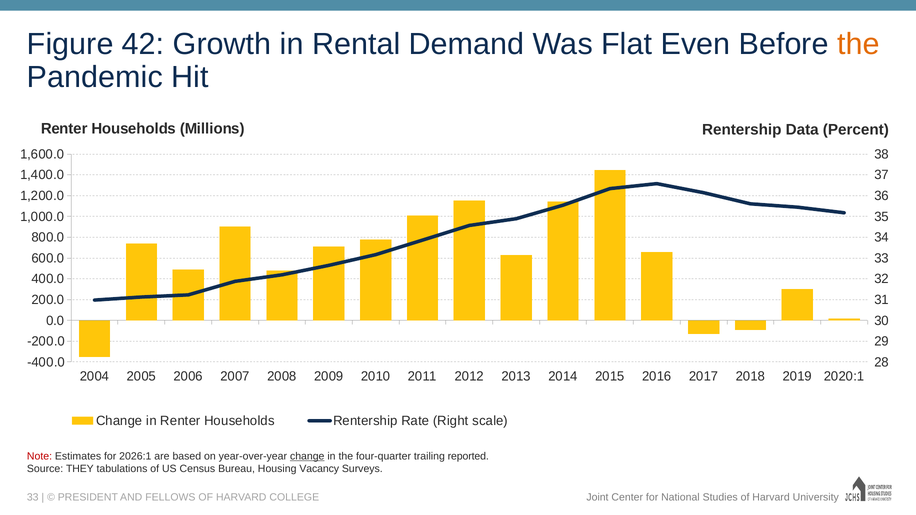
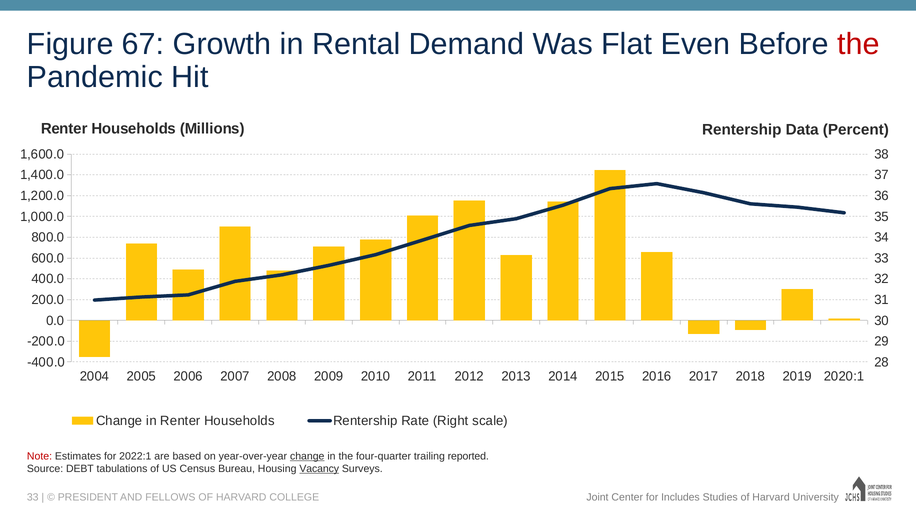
42: 42 -> 67 (143, 44)
the colour: orange -> red (858, 44)
2026:1: 2026:1 -> 2022:1 (135, 456)
THEY: THEY -> DEBT (80, 469)
Vacancy underline: none -> present (319, 469)
National: National -> Includes (680, 498)
